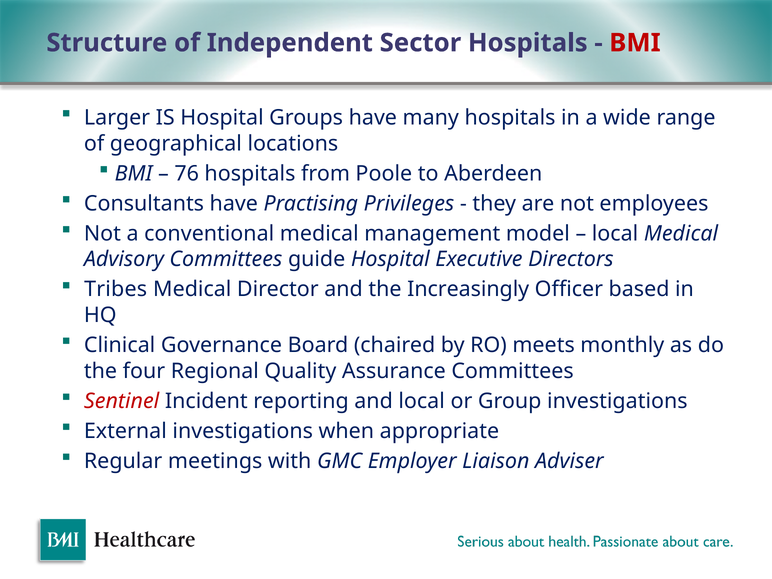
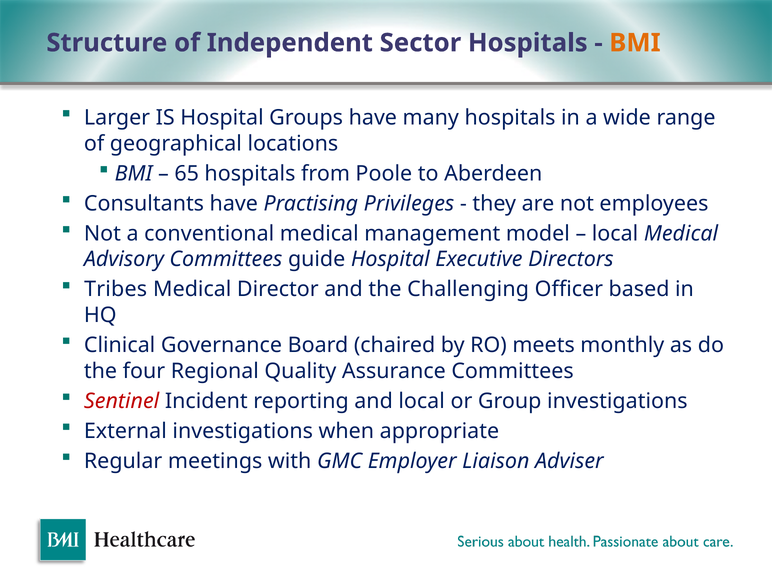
BMI colour: red -> orange (635, 43)
76: 76 -> 65 (187, 174)
Increasingly: Increasingly -> Challenging (468, 289)
